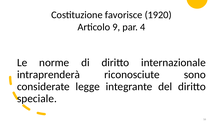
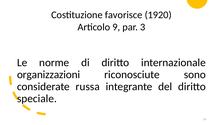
4: 4 -> 3 (143, 27)
intraprenderà: intraprenderà -> organizzazioni (49, 75)
legge: legge -> russa (88, 87)
